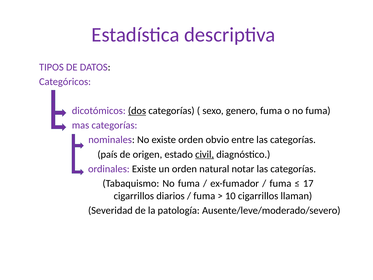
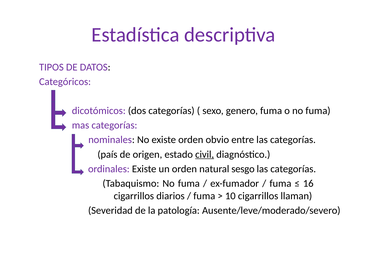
dos underline: present -> none (137, 111)
notar: notar -> sesgo (243, 169)
17: 17 -> 16 (308, 183)
